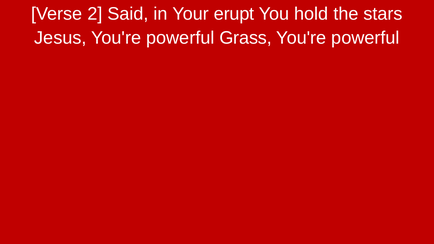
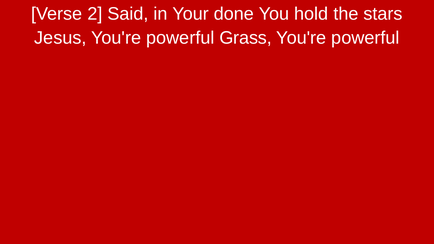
erupt: erupt -> done (234, 14)
